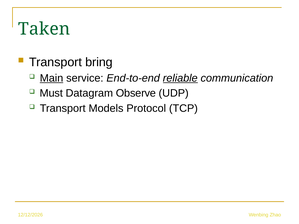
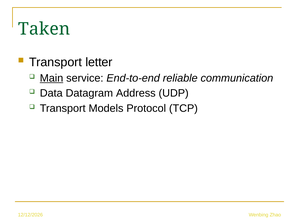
bring: bring -> letter (99, 62)
reliable underline: present -> none (180, 78)
Must: Must -> Data (51, 93)
Observe: Observe -> Address (136, 93)
